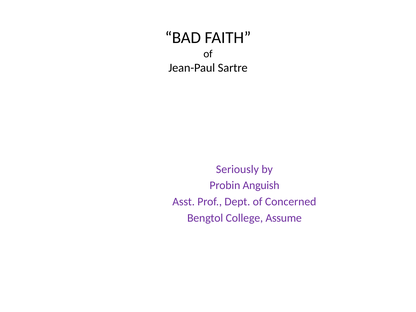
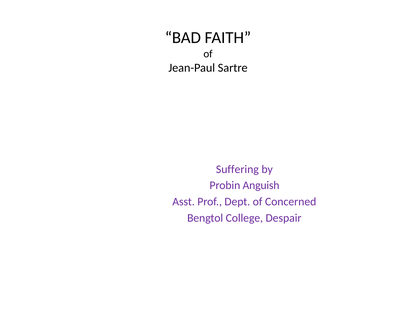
Seriously: Seriously -> Suffering (237, 169)
Assume: Assume -> Despair (284, 218)
